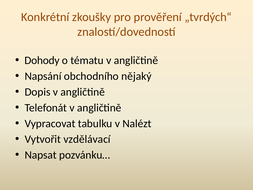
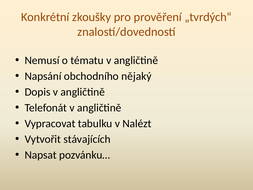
Dohody: Dohody -> Nemusí (42, 60)
vzdělávací: vzdělávací -> stávajících (87, 139)
